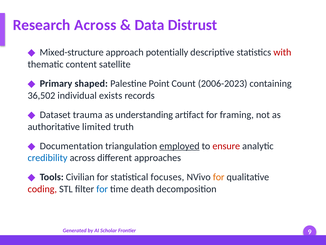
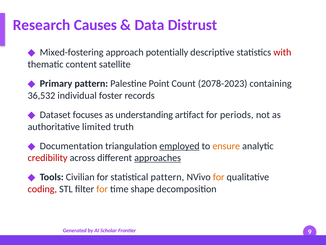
Research Across: Across -> Causes (95, 25)
Mixed-structure: Mixed-structure -> Mixed-fostering (72, 52)
Primary shaped: shaped -> pattern (91, 83)
2006-2023: 2006-2023 -> 2078-2023 (223, 83)
36,502: 36,502 -> 36,532 (41, 95)
exists: exists -> foster (111, 95)
trauma: trauma -> focuses (88, 115)
framing: framing -> periods (237, 115)
ensure colour: red -> orange (226, 146)
credibility colour: blue -> red (48, 158)
approaches underline: none -> present (158, 158)
statistical focuses: focuses -> pattern (167, 177)
for colour: blue -> orange (102, 189)
death: death -> shape (143, 189)
